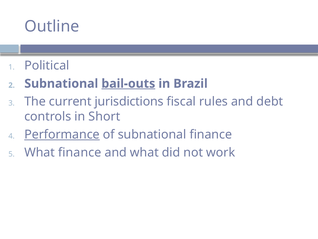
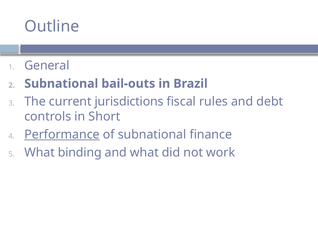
Political: Political -> General (47, 66)
bail-outs underline: present -> none (128, 83)
What finance: finance -> binding (80, 152)
